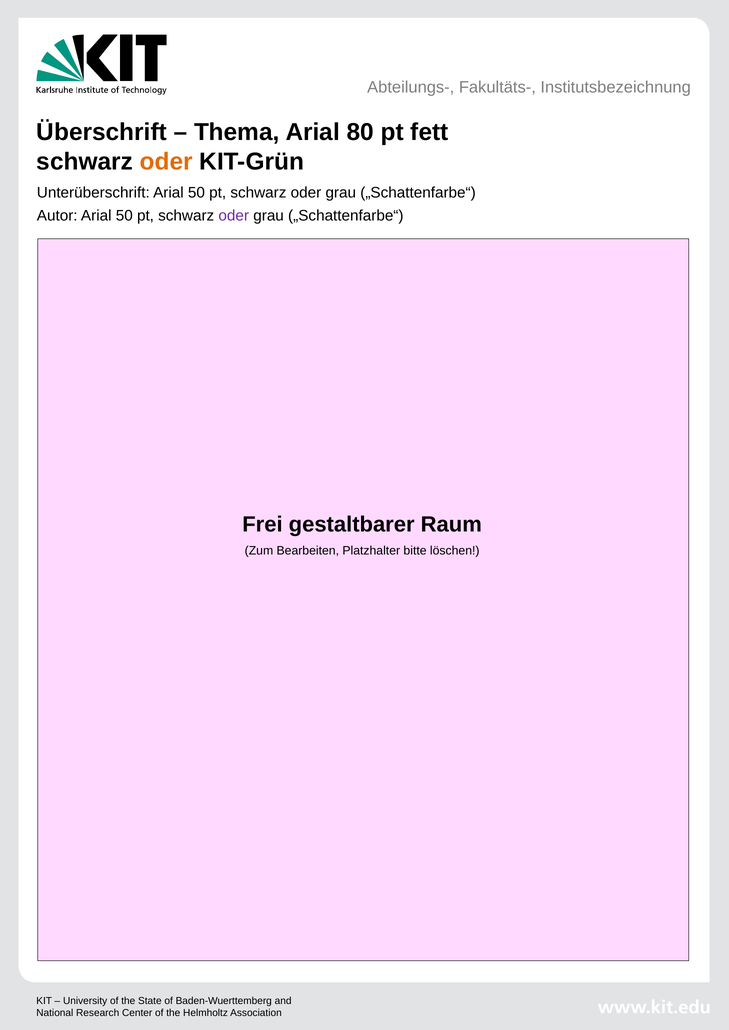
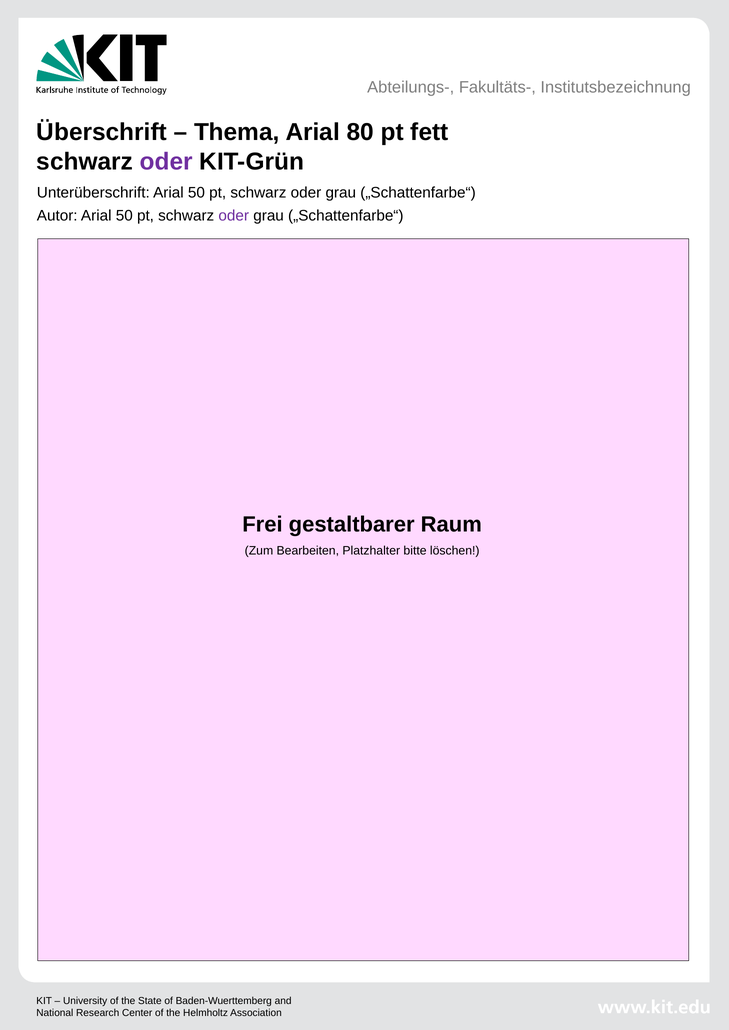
oder colour: orange -> purple (166, 162)
